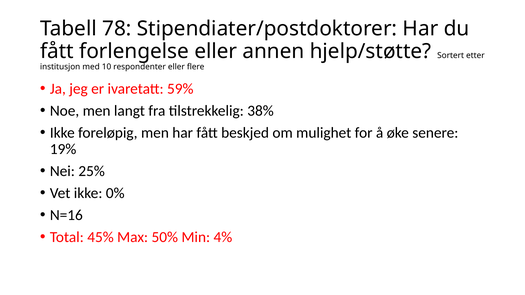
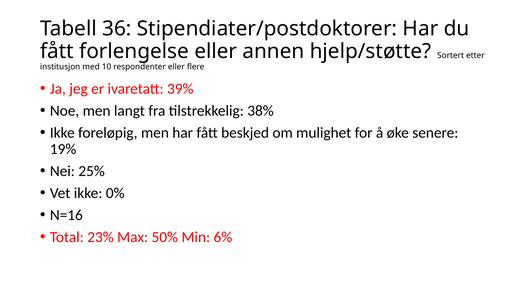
78: 78 -> 36 (117, 29)
59%: 59% -> 39% (180, 89)
45%: 45% -> 23% (101, 237)
4%: 4% -> 6% (223, 237)
